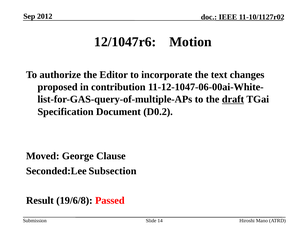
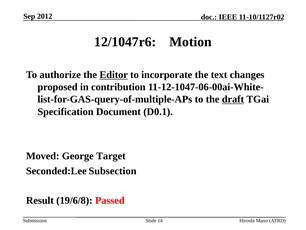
Editor underline: none -> present (114, 75)
D0.2: D0.2 -> D0.1 (158, 111)
Clause: Clause -> Target (111, 156)
